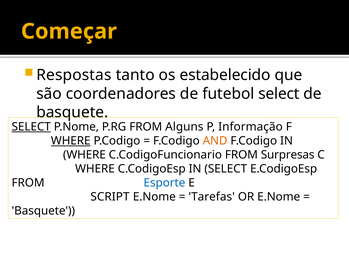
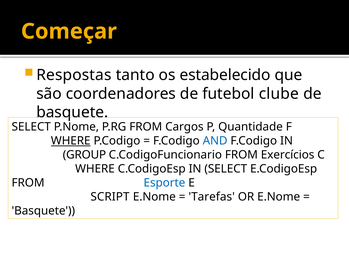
futebol select: select -> clube (279, 94)
SELECT underline: present -> none (31, 127)
Alguns: Alguns -> Cargos (184, 127)
Informação: Informação -> Quantidade (251, 127)
AND colour: orange -> blue (215, 141)
WHERE: WHERE -> GROUP (84, 155)
Surpresas: Surpresas -> Exercícios (288, 155)
